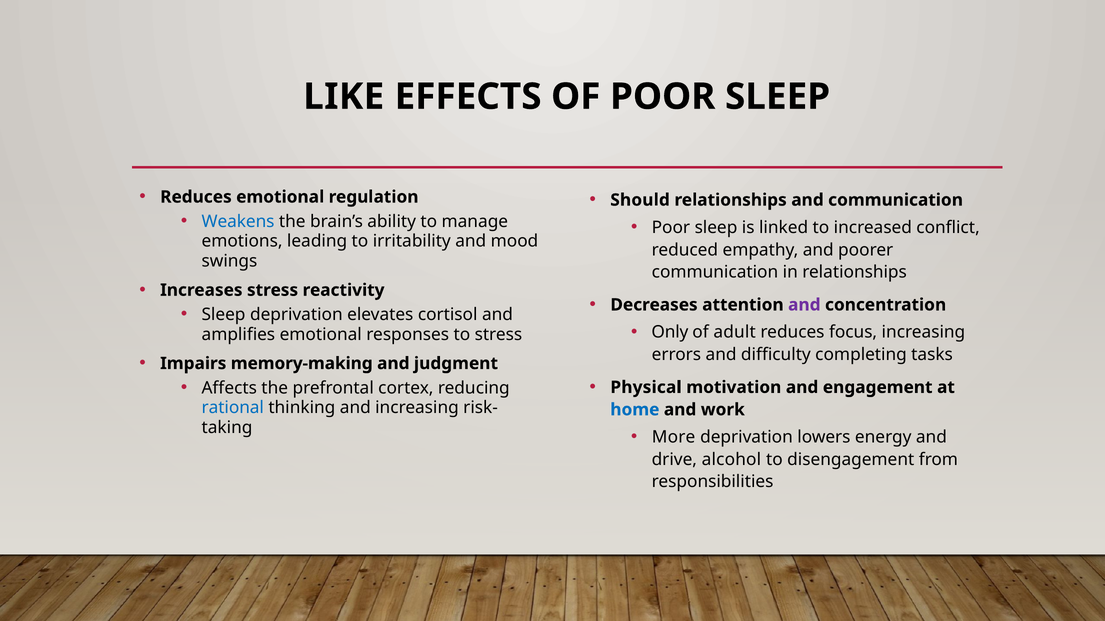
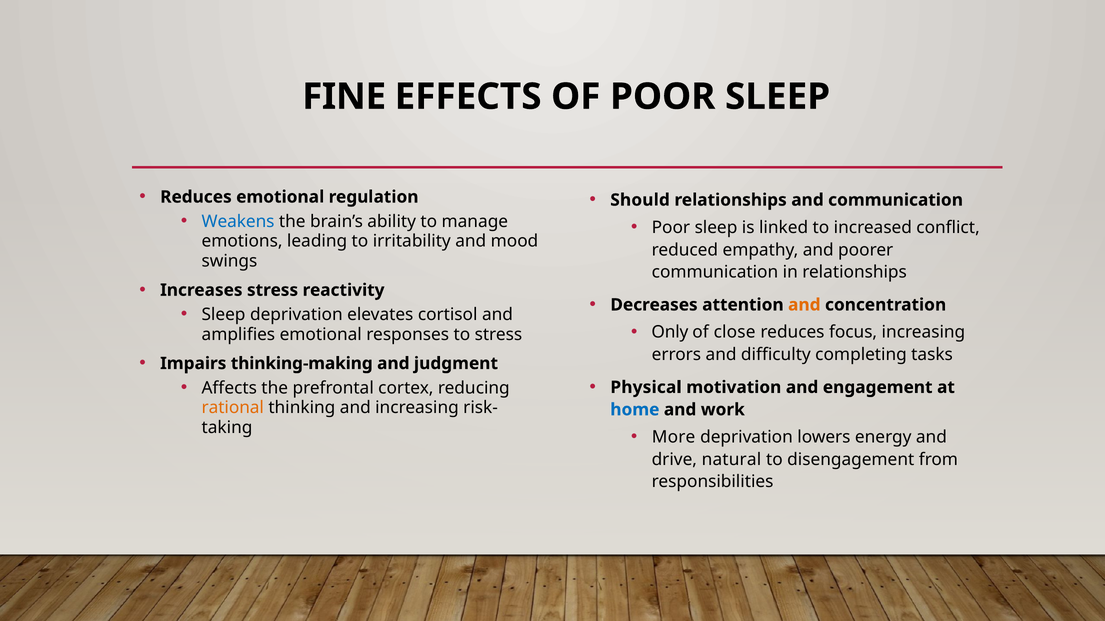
LIKE: LIKE -> FINE (344, 97)
and colour: purple -> orange (804, 305)
adult: adult -> close (735, 333)
memory-making: memory-making -> thinking-making (302, 364)
rational colour: blue -> orange (233, 408)
alcohol: alcohol -> natural (731, 460)
